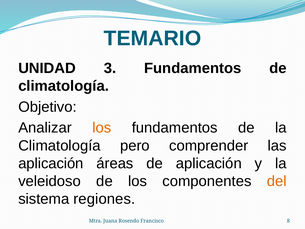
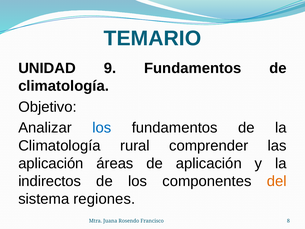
3: 3 -> 9 (110, 68)
los colour: orange -> blue (102, 128)
pero: pero -> rural (135, 145)
veleidoso: veleidoso -> indirectos (50, 181)
